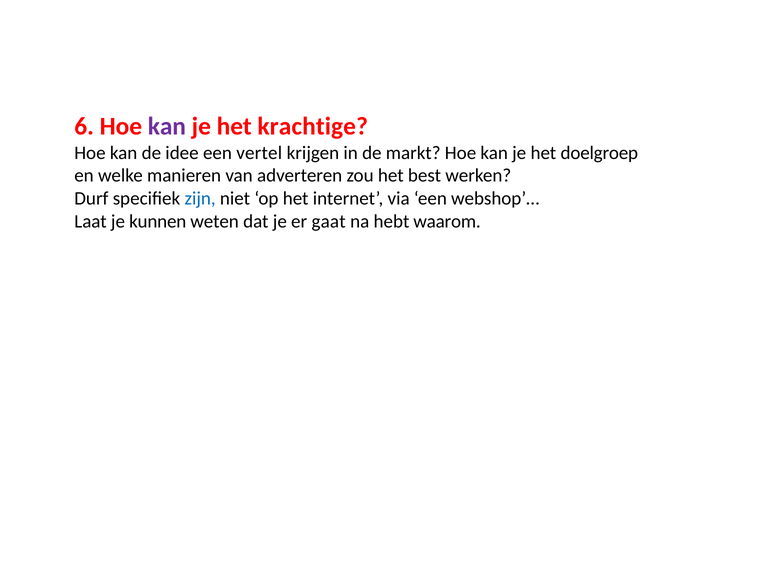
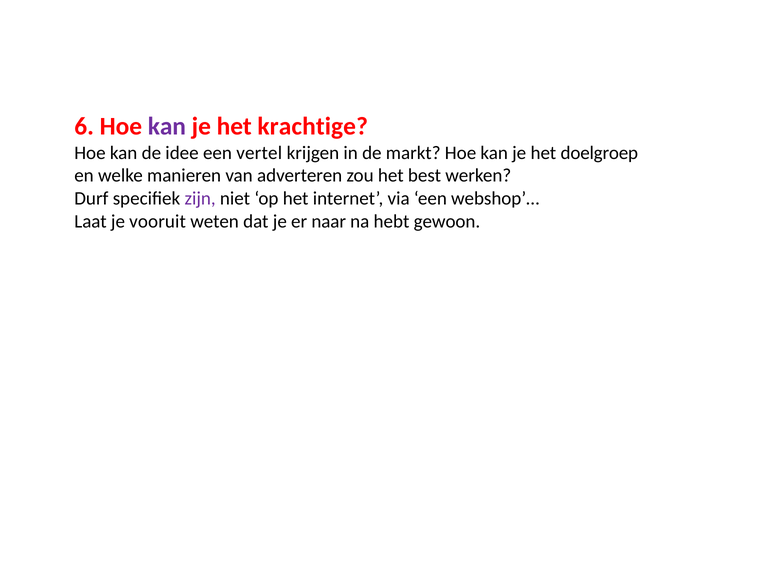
zijn colour: blue -> purple (200, 198)
kunnen: kunnen -> vooruit (158, 221)
gaat: gaat -> naar (329, 221)
waarom: waarom -> gewoon (447, 221)
